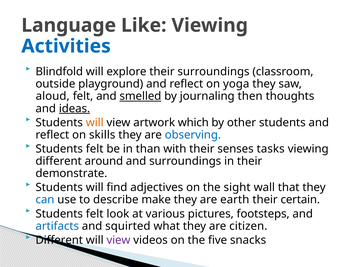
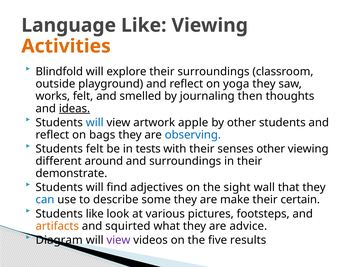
Activities colour: blue -> orange (66, 46)
aloud: aloud -> works (53, 96)
smelled underline: present -> none (140, 96)
will colour: orange -> blue (95, 123)
which: which -> apple (193, 123)
skills: skills -> bags (102, 135)
than: than -> tests (148, 149)
senses tasks: tasks -> other (271, 149)
make: make -> some (156, 200)
earth: earth -> make (235, 200)
felt: felt -> like (95, 214)
artifacts colour: blue -> orange (57, 226)
citizen: citizen -> advice (248, 226)
Different: Different -> Diagram (59, 240)
snacks: snacks -> results (248, 240)
